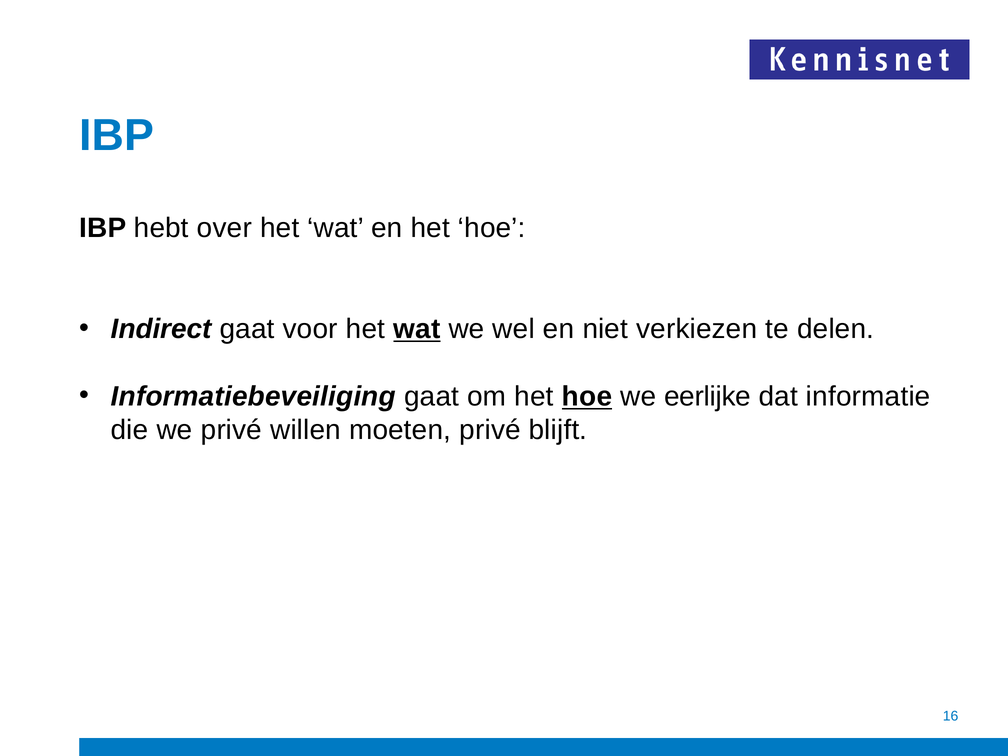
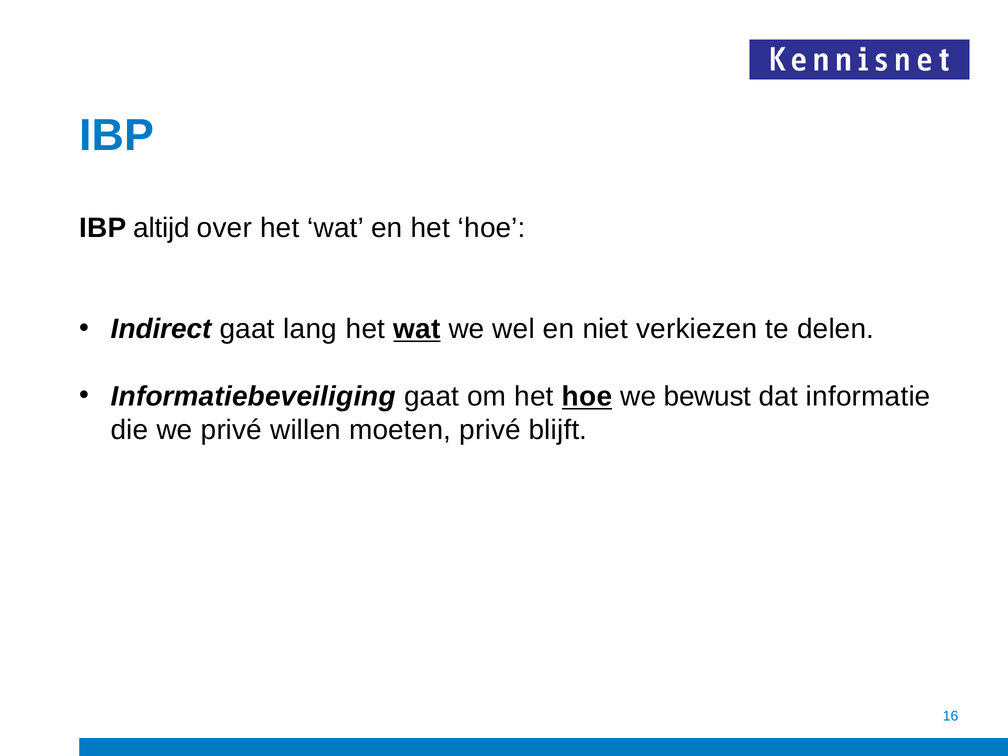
hebt: hebt -> altijd (162, 228)
voor: voor -> lang (310, 329)
eerlijke: eerlijke -> bewust (708, 396)
